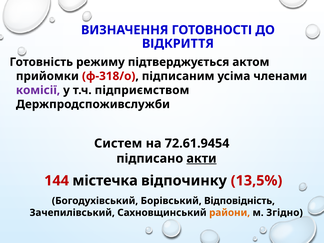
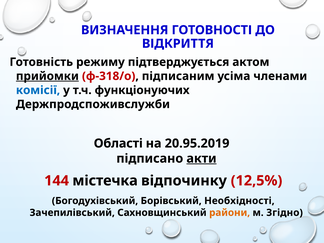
прийомки underline: none -> present (47, 76)
комісії colour: purple -> blue (38, 90)
підприємством: підприємством -> функціонуючих (142, 90)
Систем: Систем -> Області (118, 143)
72.61.9454: 72.61.9454 -> 20.95.2019 (197, 143)
13,5%: 13,5% -> 12,5% (257, 181)
Відповідність: Відповідність -> Необхідності (239, 201)
